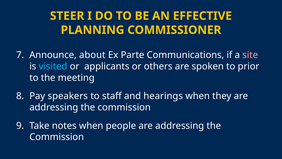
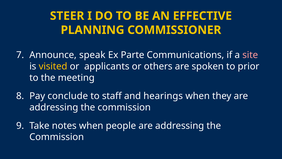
about: about -> speak (92, 55)
visited colour: light blue -> yellow (53, 66)
speakers: speakers -> conclude (68, 96)
